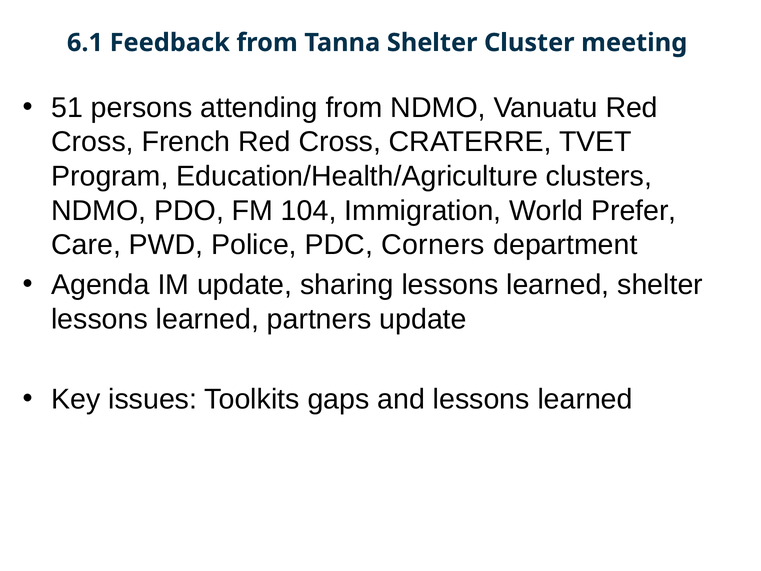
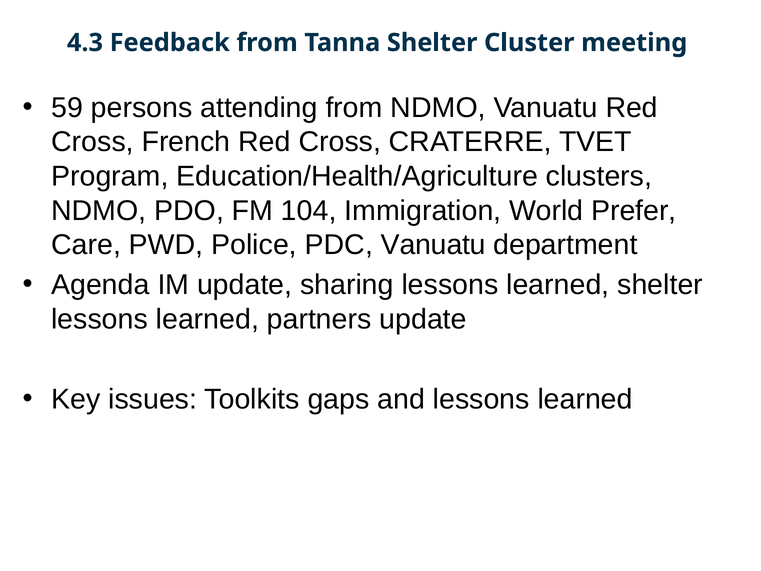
6.1: 6.1 -> 4.3 (85, 43)
51: 51 -> 59 (67, 108)
PDC Corners: Corners -> Vanuatu (433, 245)
